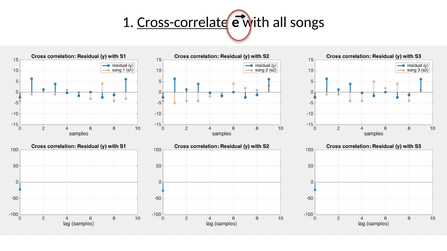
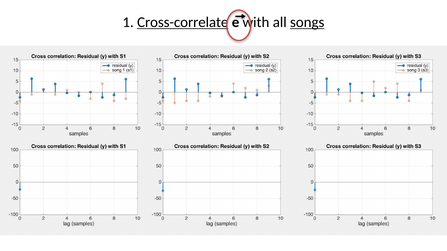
songs underline: none -> present (307, 22)
